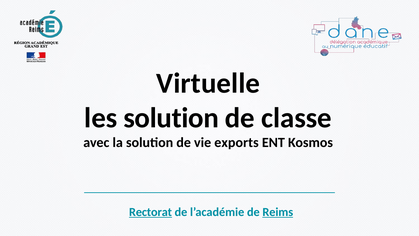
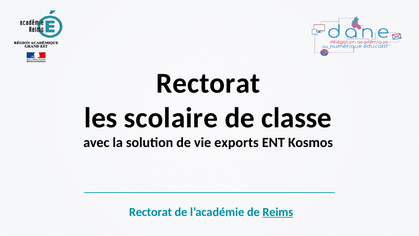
Virtuelle: Virtuelle -> Rectorat (208, 83)
les solution: solution -> scolaire (171, 118)
Rectorat underline: present -> none (151, 212)
